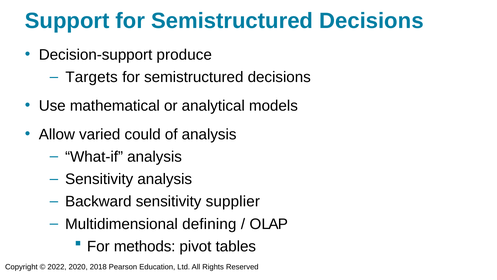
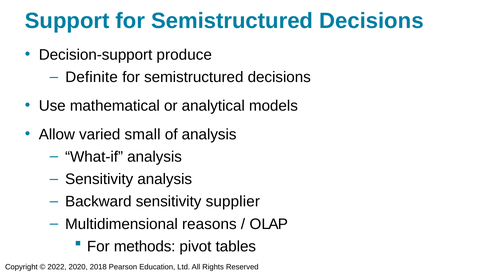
Targets: Targets -> Definite (92, 77)
could: could -> small (143, 134)
defining: defining -> reasons (209, 224)
